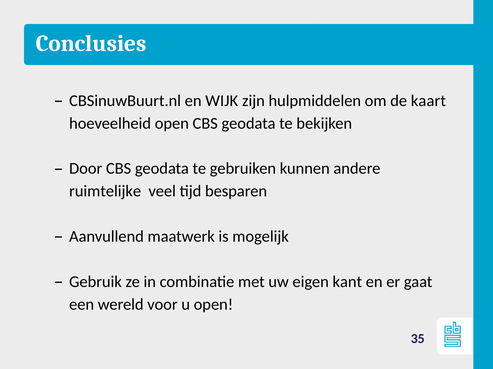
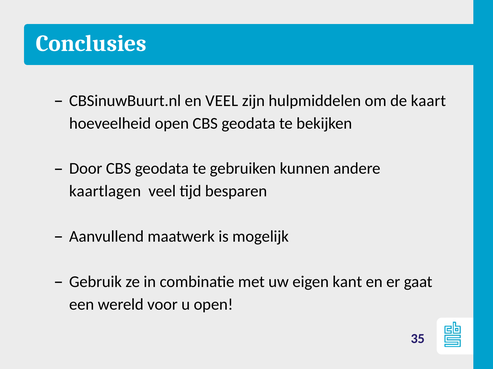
en WIJK: WIJK -> VEEL (222, 101)
ruimtelijke: ruimtelijke -> kaartlagen (105, 192)
